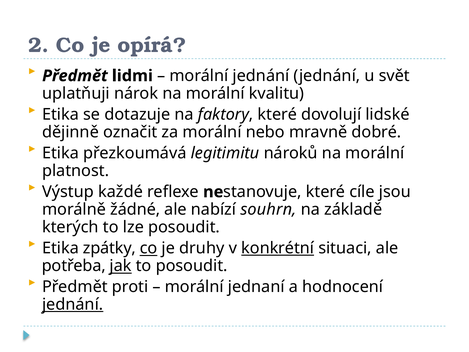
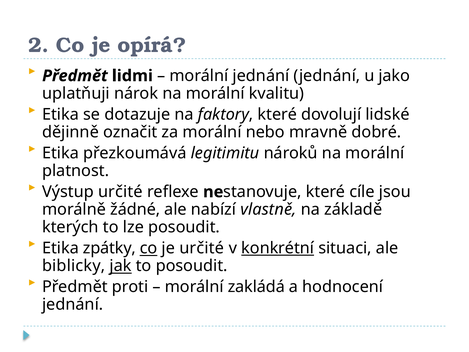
svět: svět -> jako (394, 76)
Výstup každé: každé -> určité (120, 192)
souhrn: souhrn -> vlastně (268, 209)
je druhy: druhy -> určité (202, 248)
potřeba: potřeba -> biblicky (74, 266)
jednaní: jednaní -> zakládá (256, 287)
jednání underline: present -> none (73, 304)
